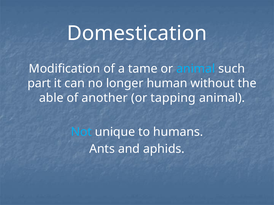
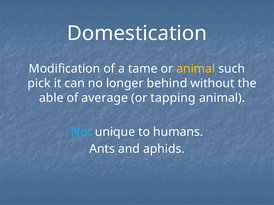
animal colour: light blue -> yellow (196, 69)
part: part -> pick (39, 84)
human: human -> behind (167, 84)
another: another -> average (105, 98)
